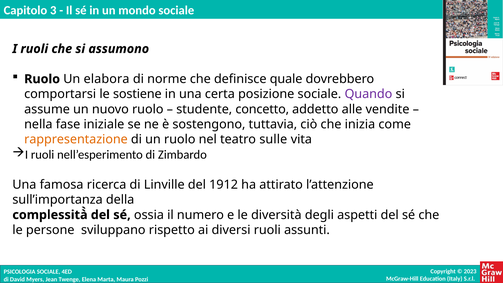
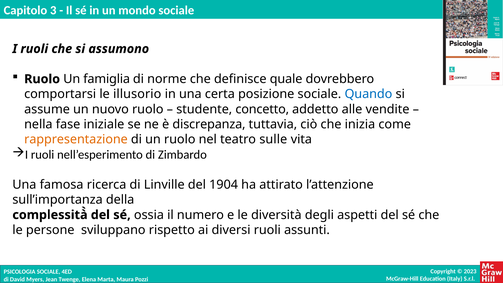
elabora: elabora -> famiglia (107, 79)
sostiene: sostiene -> illusorio (137, 94)
Quando colour: purple -> blue (368, 94)
sostengono: sostengono -> discrepanza (209, 124)
1912: 1912 -> 1904 (224, 185)
